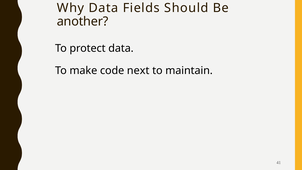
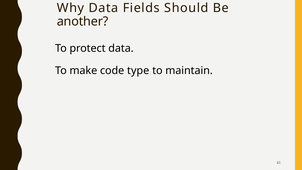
next: next -> type (138, 71)
